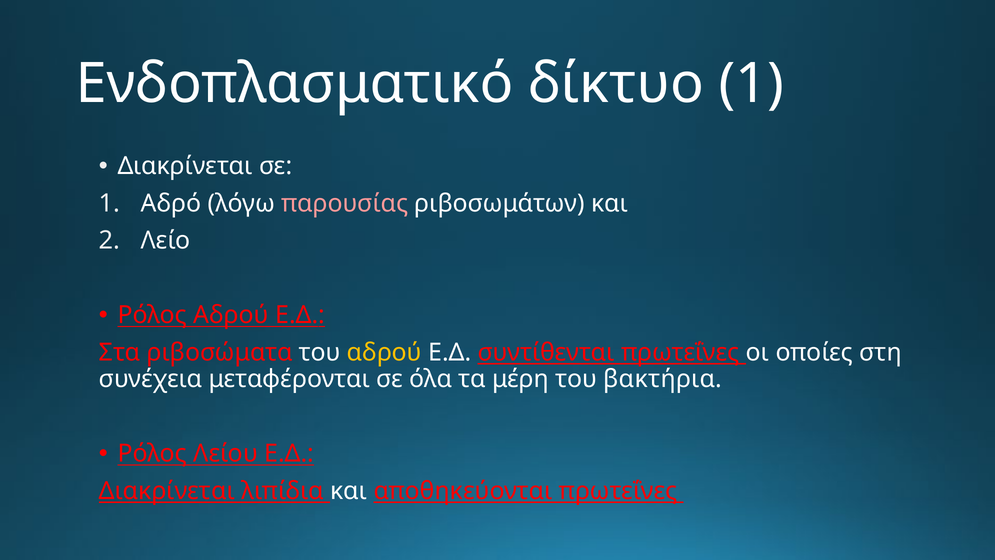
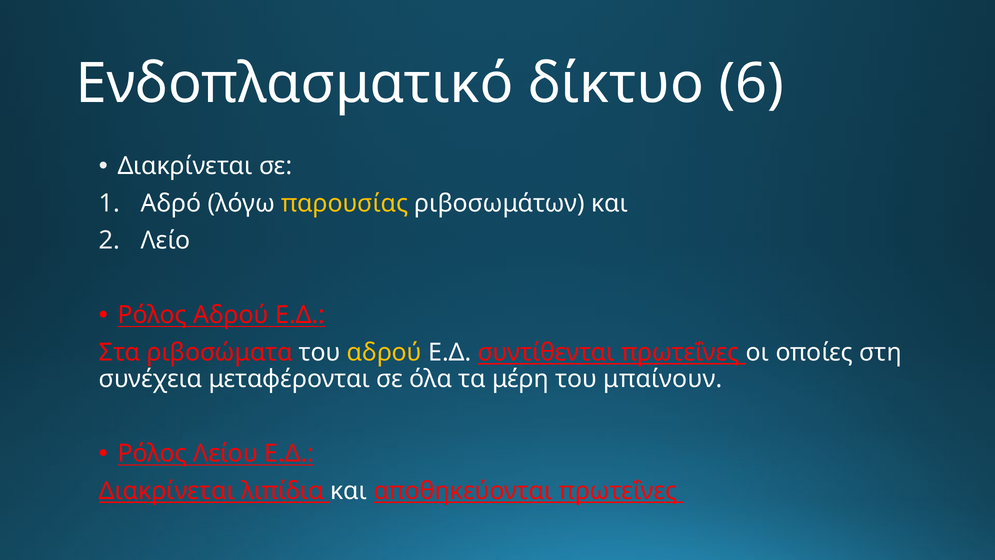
δίκτυο 1: 1 -> 6 (751, 84)
παρουσίας colour: pink -> yellow (345, 203)
βακτήρια: βακτήρια -> μπαίνουν (663, 379)
